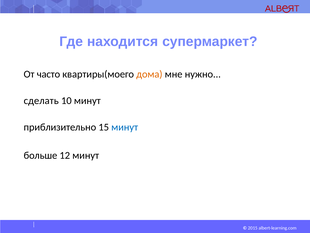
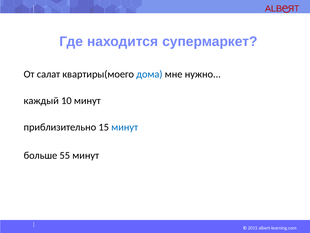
часто: часто -> салат (48, 74)
дома colour: orange -> blue (149, 74)
сделать: сделать -> каждый (41, 100)
12: 12 -> 55 (65, 155)
